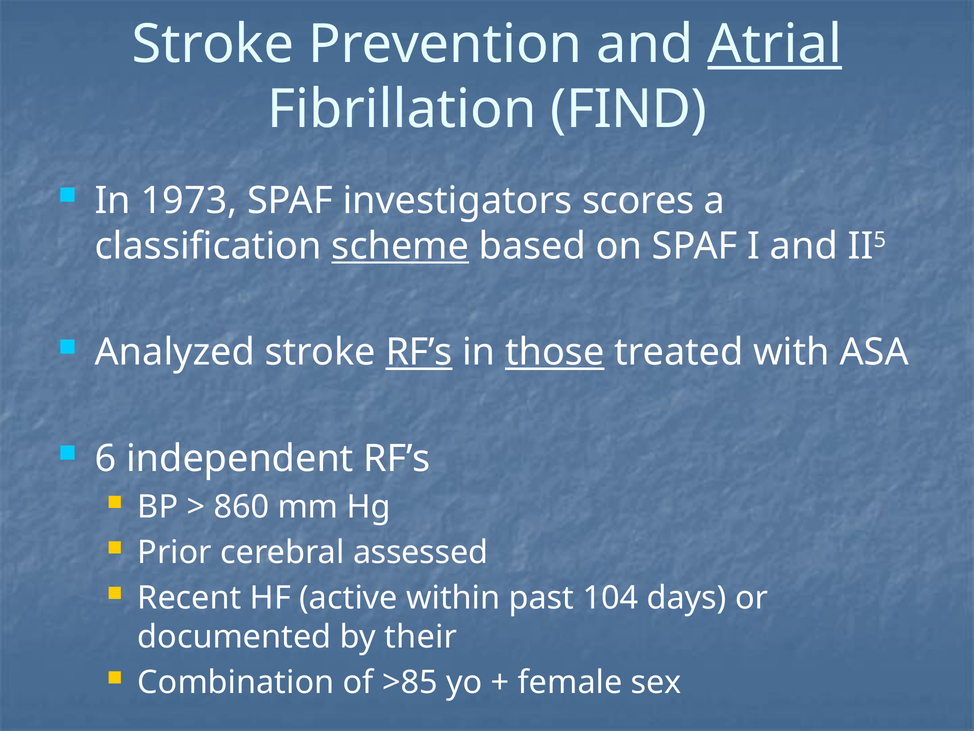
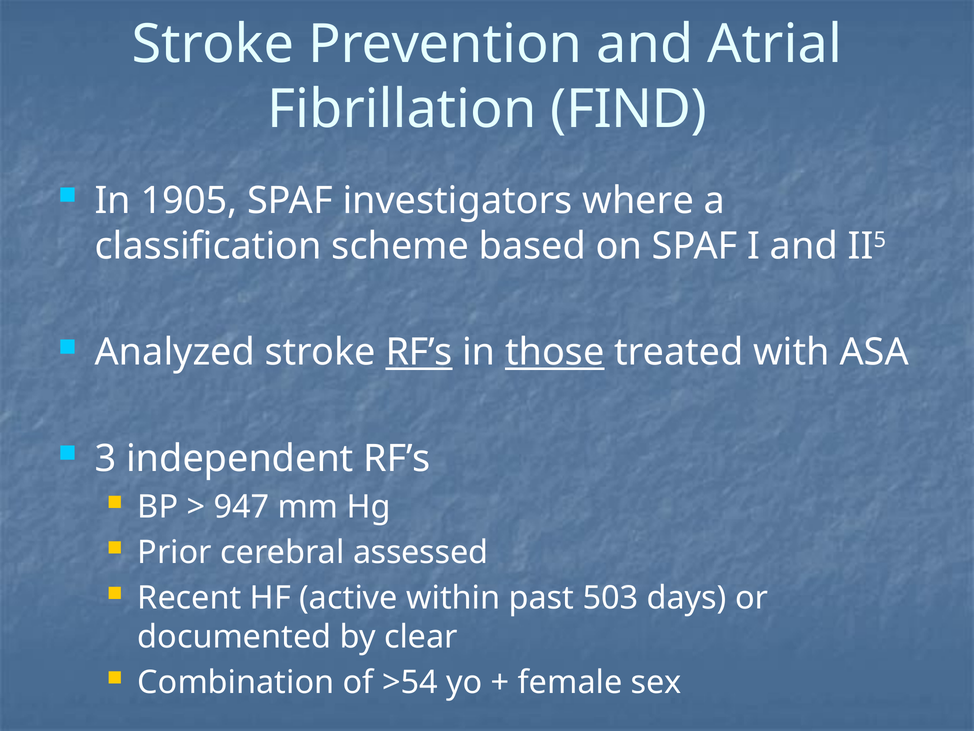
Atrial underline: present -> none (775, 44)
1973: 1973 -> 1905 (189, 201)
scores: scores -> where (638, 201)
scheme underline: present -> none (400, 246)
6: 6 -> 3 (106, 458)
860: 860 -> 947 (241, 507)
104: 104 -> 503 (610, 598)
their: their -> clear (421, 636)
>85: >85 -> >54 (410, 682)
